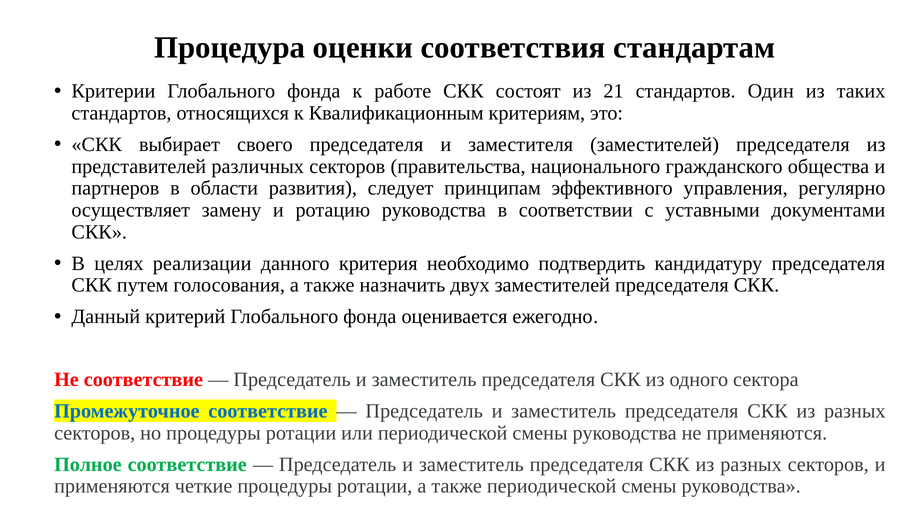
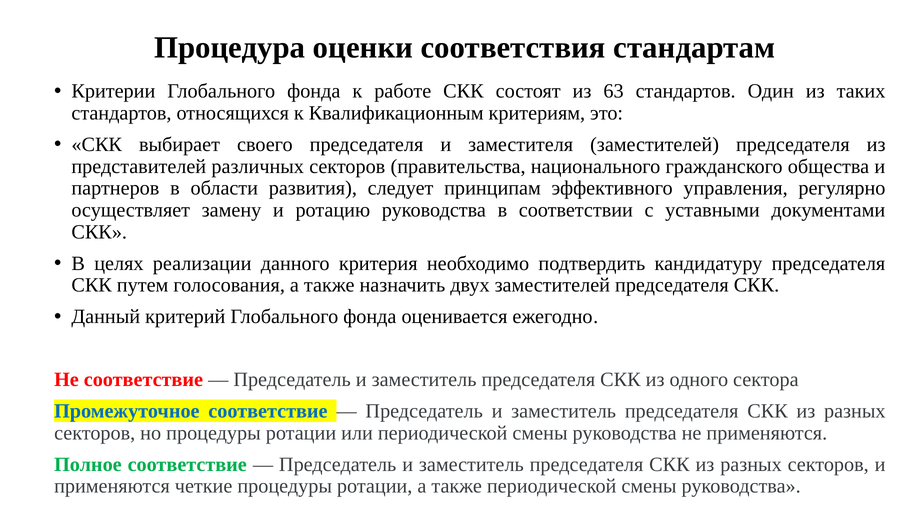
21: 21 -> 63 (614, 91)
